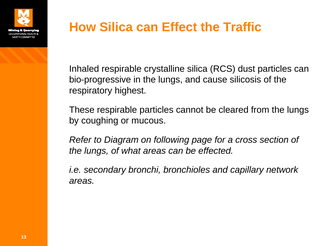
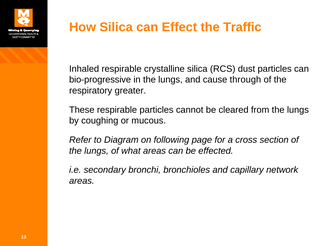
silicosis: silicosis -> through (245, 80)
highest: highest -> greater (130, 91)
